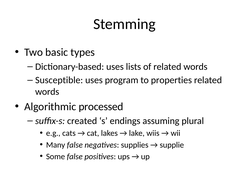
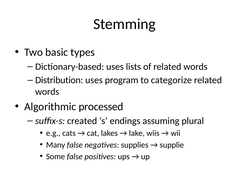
Susceptible: Susceptible -> Distribution (59, 80)
properties: properties -> categorize (171, 80)
